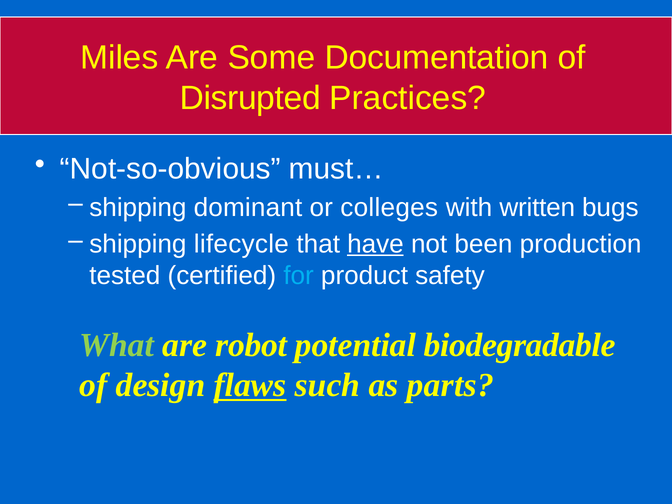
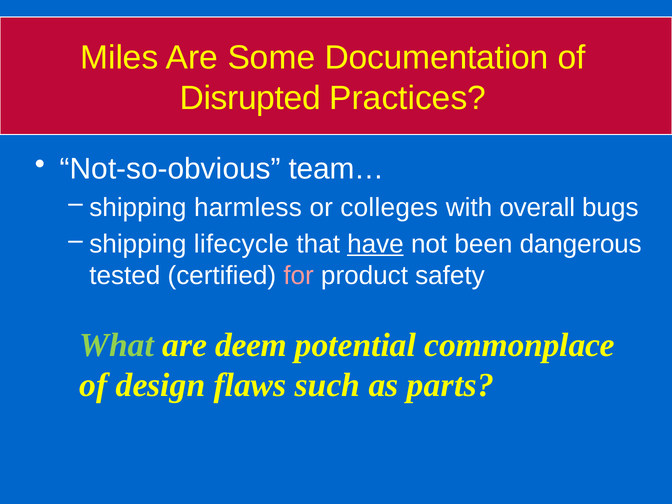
must…: must… -> team… (336, 169)
dominant: dominant -> harmless (248, 208)
written: written -> overall (537, 208)
production: production -> dangerous (581, 244)
for colour: light blue -> pink (299, 276)
robot: robot -> deem (251, 345)
biodegradable: biodegradable -> commonplace (520, 345)
flaws underline: present -> none (250, 385)
